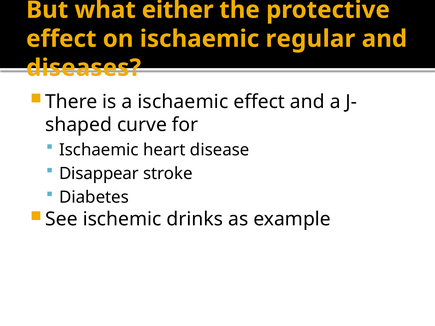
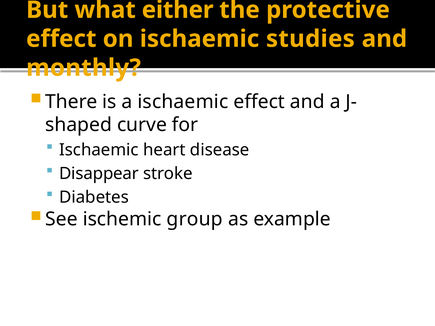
regular: regular -> studies (310, 39)
diseases: diseases -> monthly (84, 68)
drinks: drinks -> group (195, 219)
